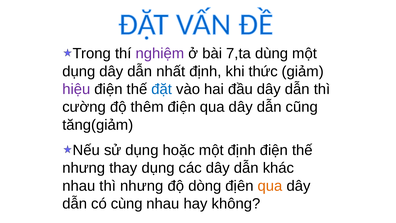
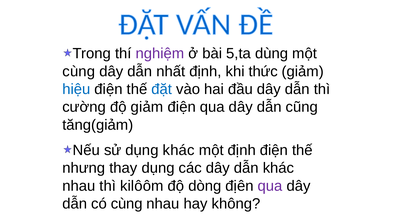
7,ta: 7,ta -> 5,ta (239, 53)
dụng: dụng -> cùng (79, 71)
hiệu colour: purple -> blue (76, 89)
độ thêm: thêm -> giảm (147, 107)
dụng hoặc: hoặc -> khác (179, 150)
thì nhưng: nhưng -> kilôôm (142, 186)
qua colour: orange -> purple (270, 186)
